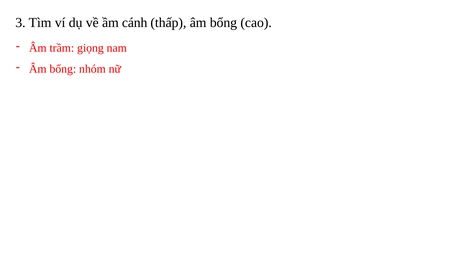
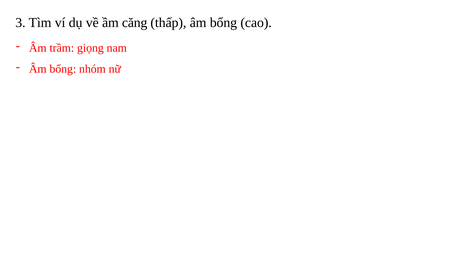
cánh: cánh -> căng (135, 23)
